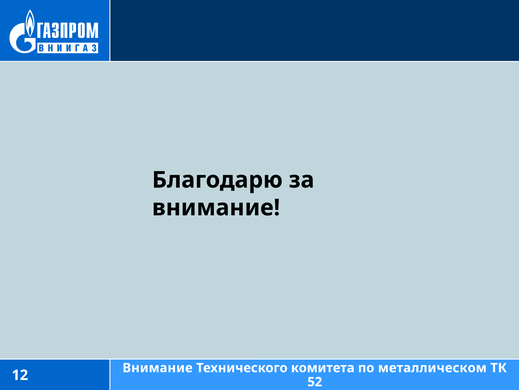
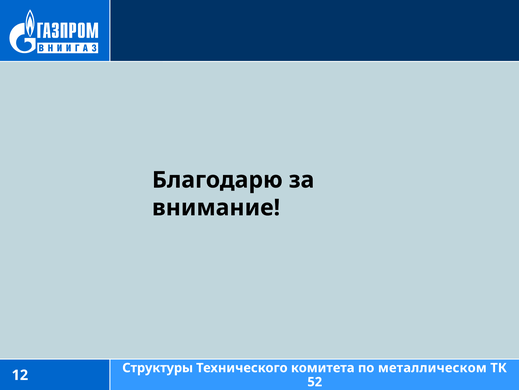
Внимание: Внимание -> Структуры (158, 367)
